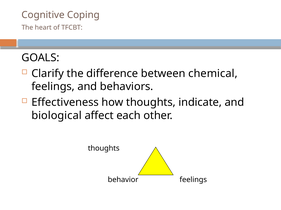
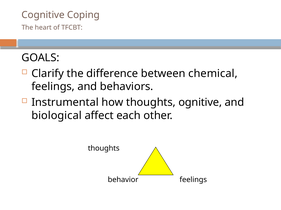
Effectiveness: Effectiveness -> Instrumental (65, 103)
indicate: indicate -> ognitive (200, 103)
